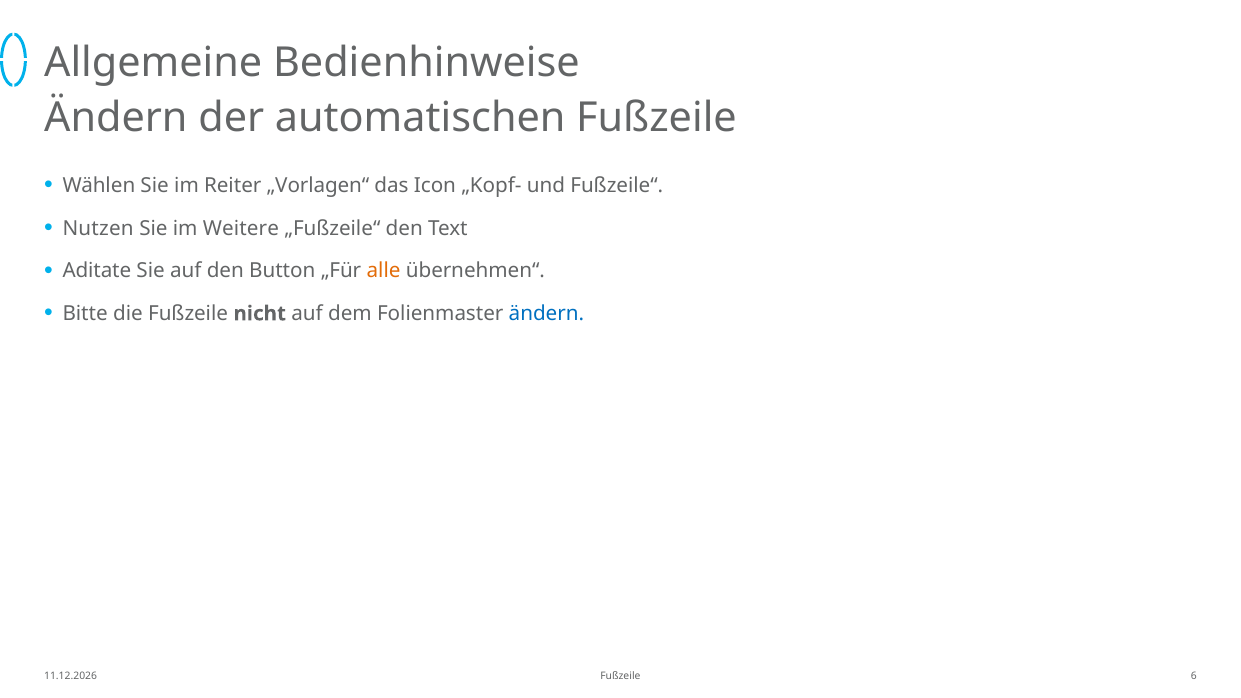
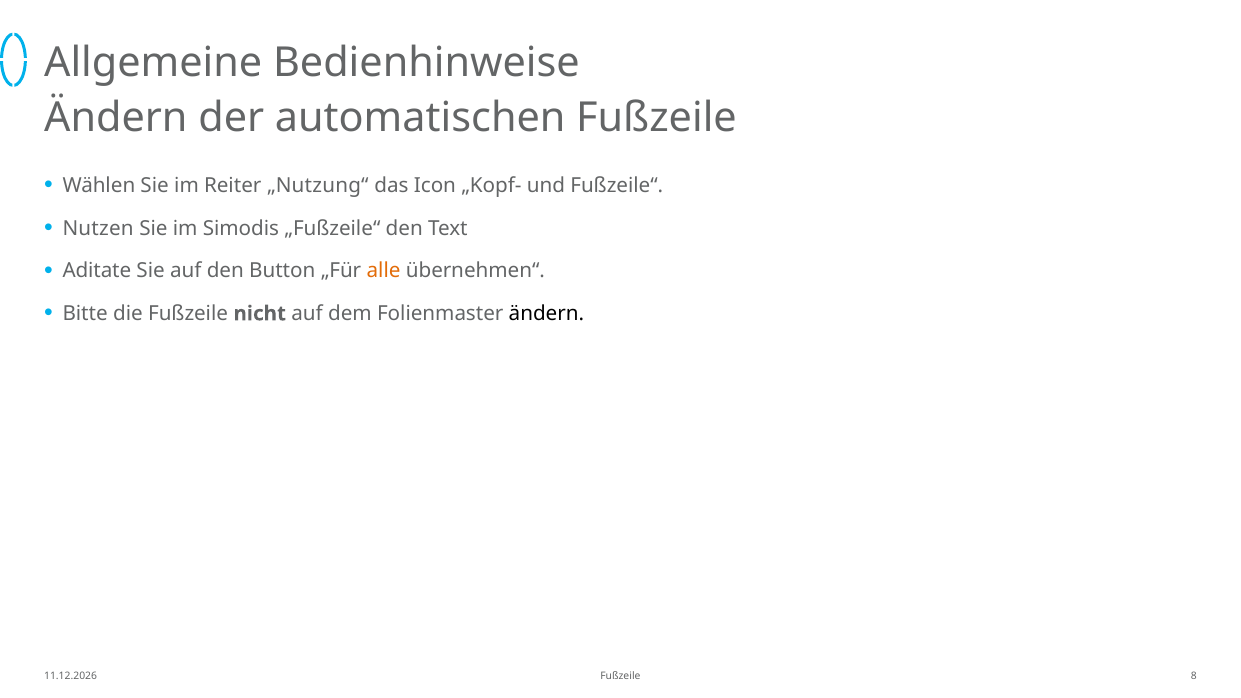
„Vorlagen“: „Vorlagen“ -> „Nutzung“ (318, 186)
Weitere: Weitere -> Simodis (241, 228)
ändern colour: blue -> black (546, 314)
6: 6 -> 8 (1194, 676)
